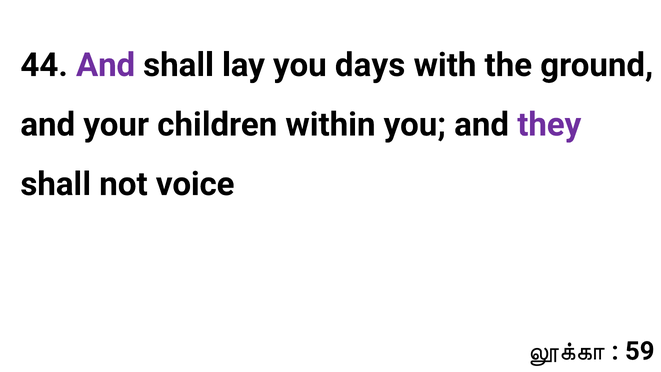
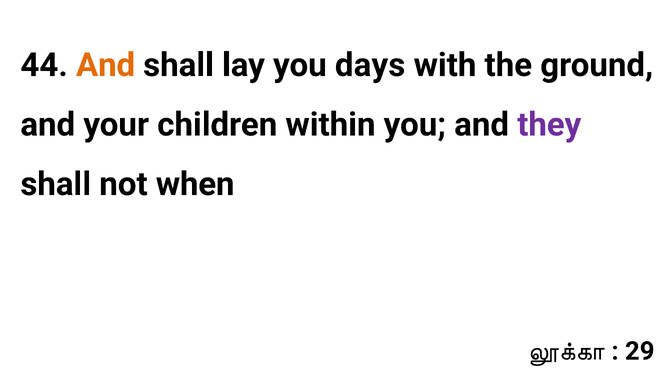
And colour: purple -> orange (106, 65)
voice: voice -> when (195, 184)
59: 59 -> 29 (640, 351)
